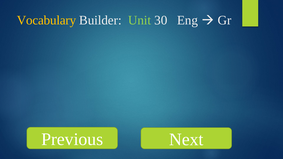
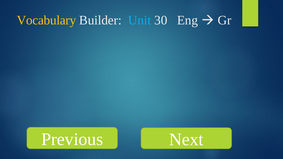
Unit colour: light green -> light blue (140, 20)
